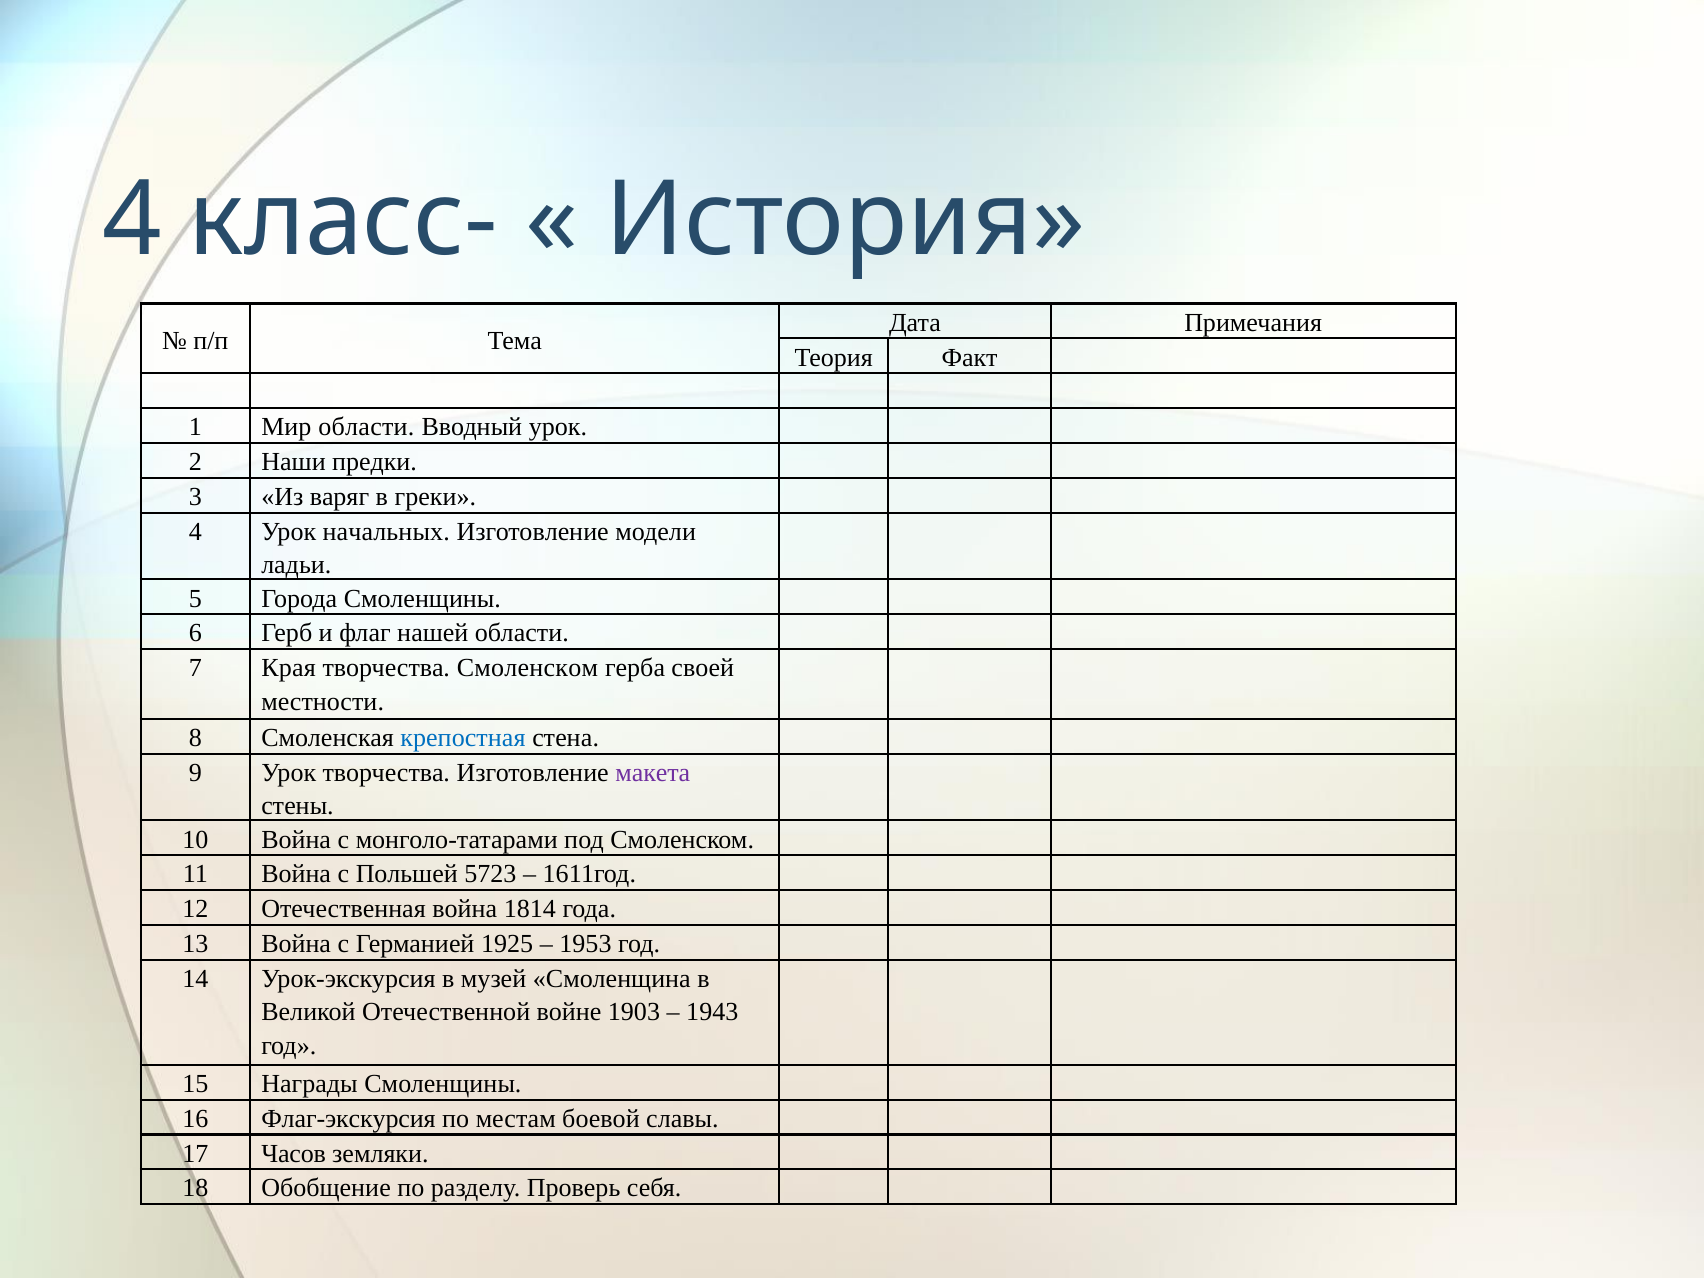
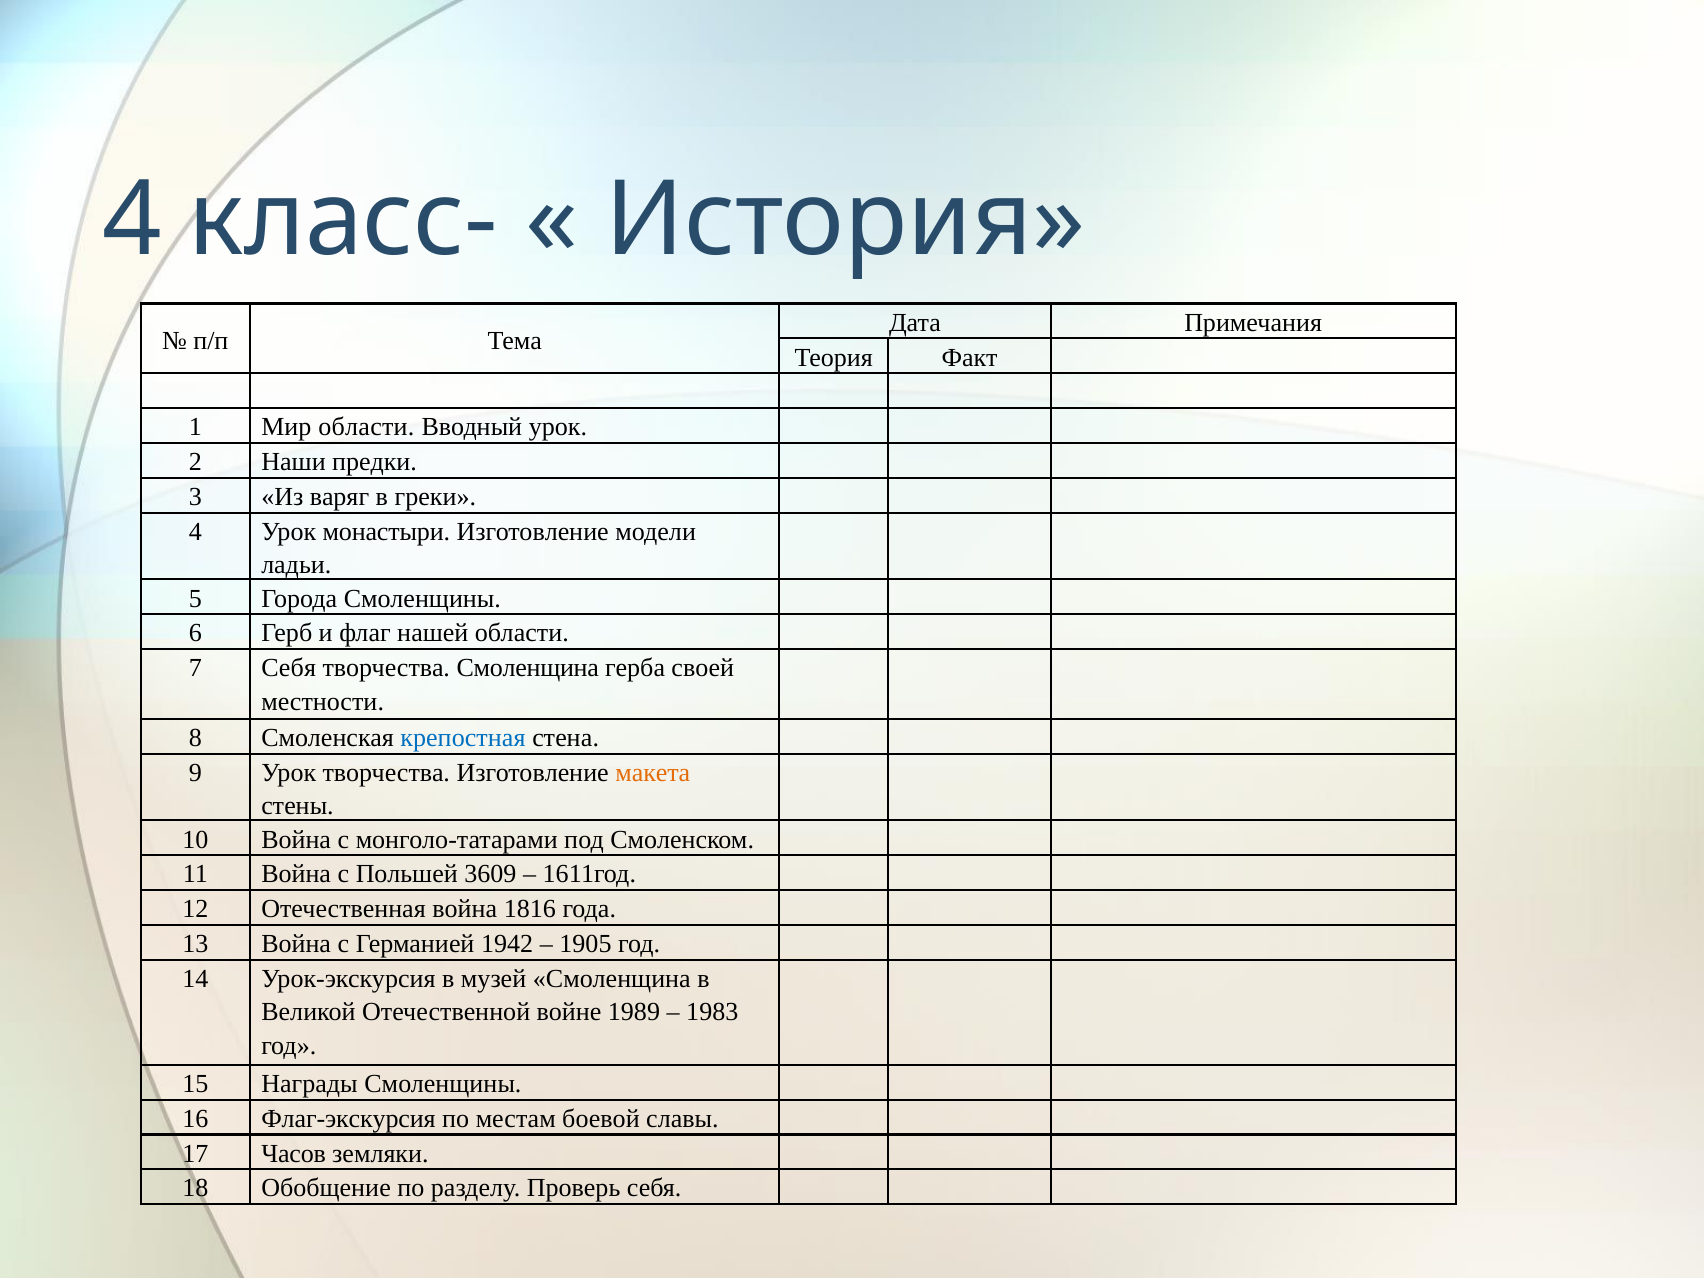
начальных: начальных -> монастыри (386, 532)
7 Края: Края -> Себя (289, 668)
творчества Смоленском: Смоленском -> Смоленщина (528, 668)
макета colour: purple -> orange (653, 773)
5723: 5723 -> 3609 (490, 874)
1814: 1814 -> 1816 (530, 909)
1925: 1925 -> 1942 (507, 944)
1953: 1953 -> 1905 (585, 944)
1903: 1903 -> 1989 (634, 1012)
1943: 1943 -> 1983 (712, 1012)
